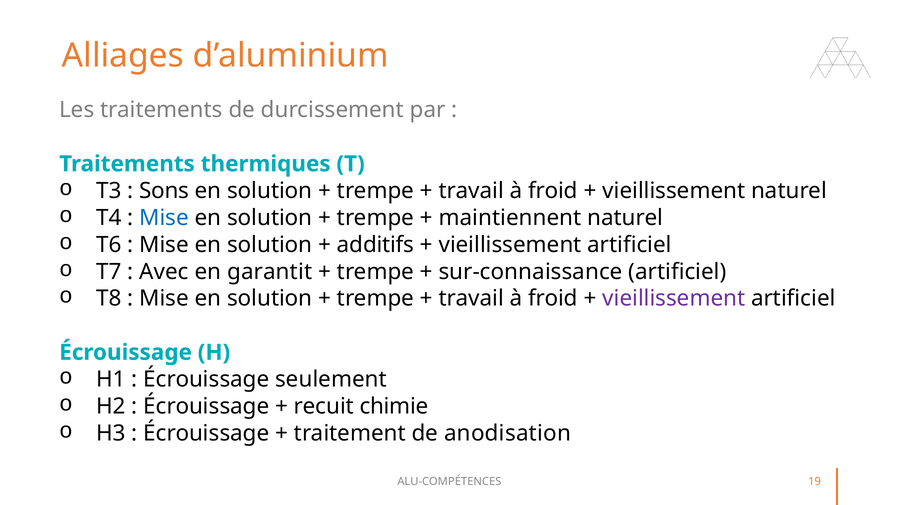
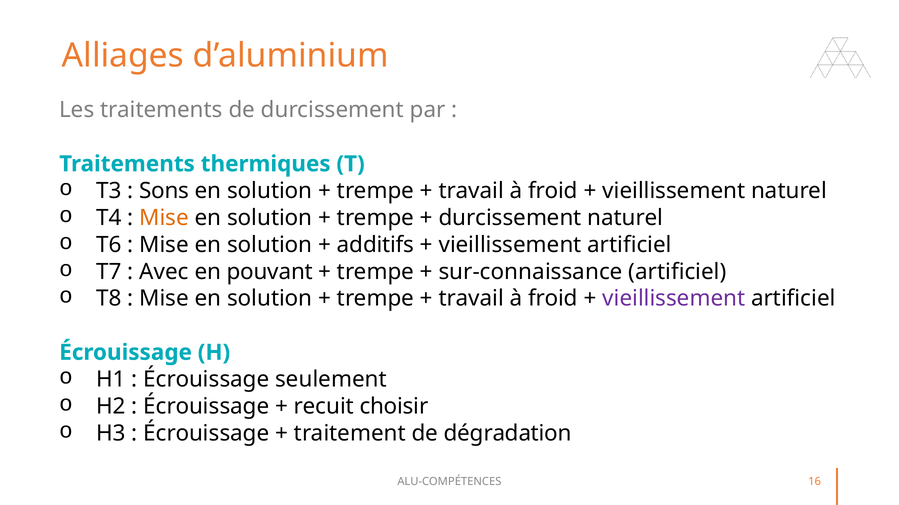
Mise colour: blue -> orange (164, 218)
maintiennent: maintiennent -> durcissement (510, 218)
garantit: garantit -> pouvant (270, 272)
chimie: chimie -> choisir (394, 407)
anodisation: anodisation -> dégradation (508, 434)
19: 19 -> 16 (815, 482)
